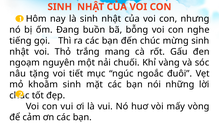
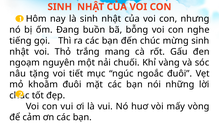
khoằm sinh: sinh -> đuôi (72, 85)
